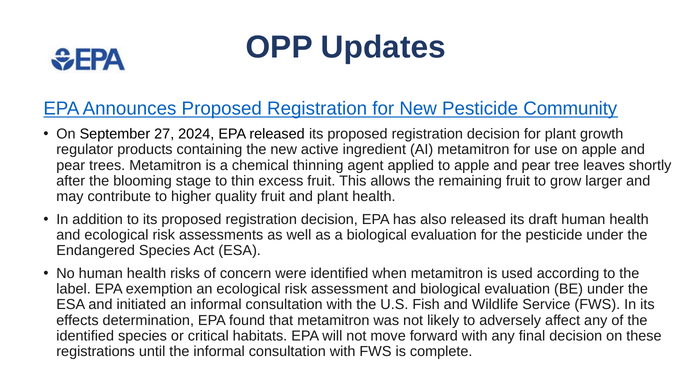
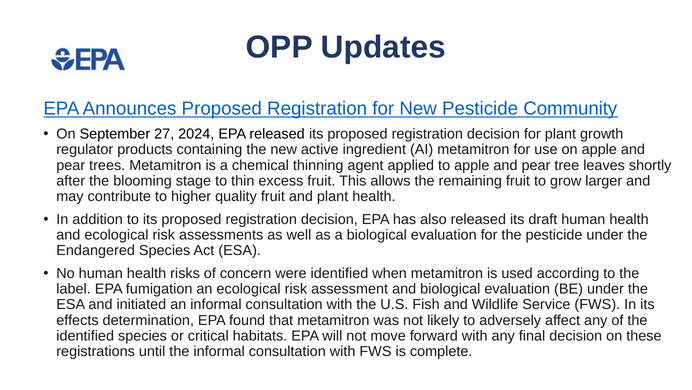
exemption: exemption -> fumigation (159, 289)
